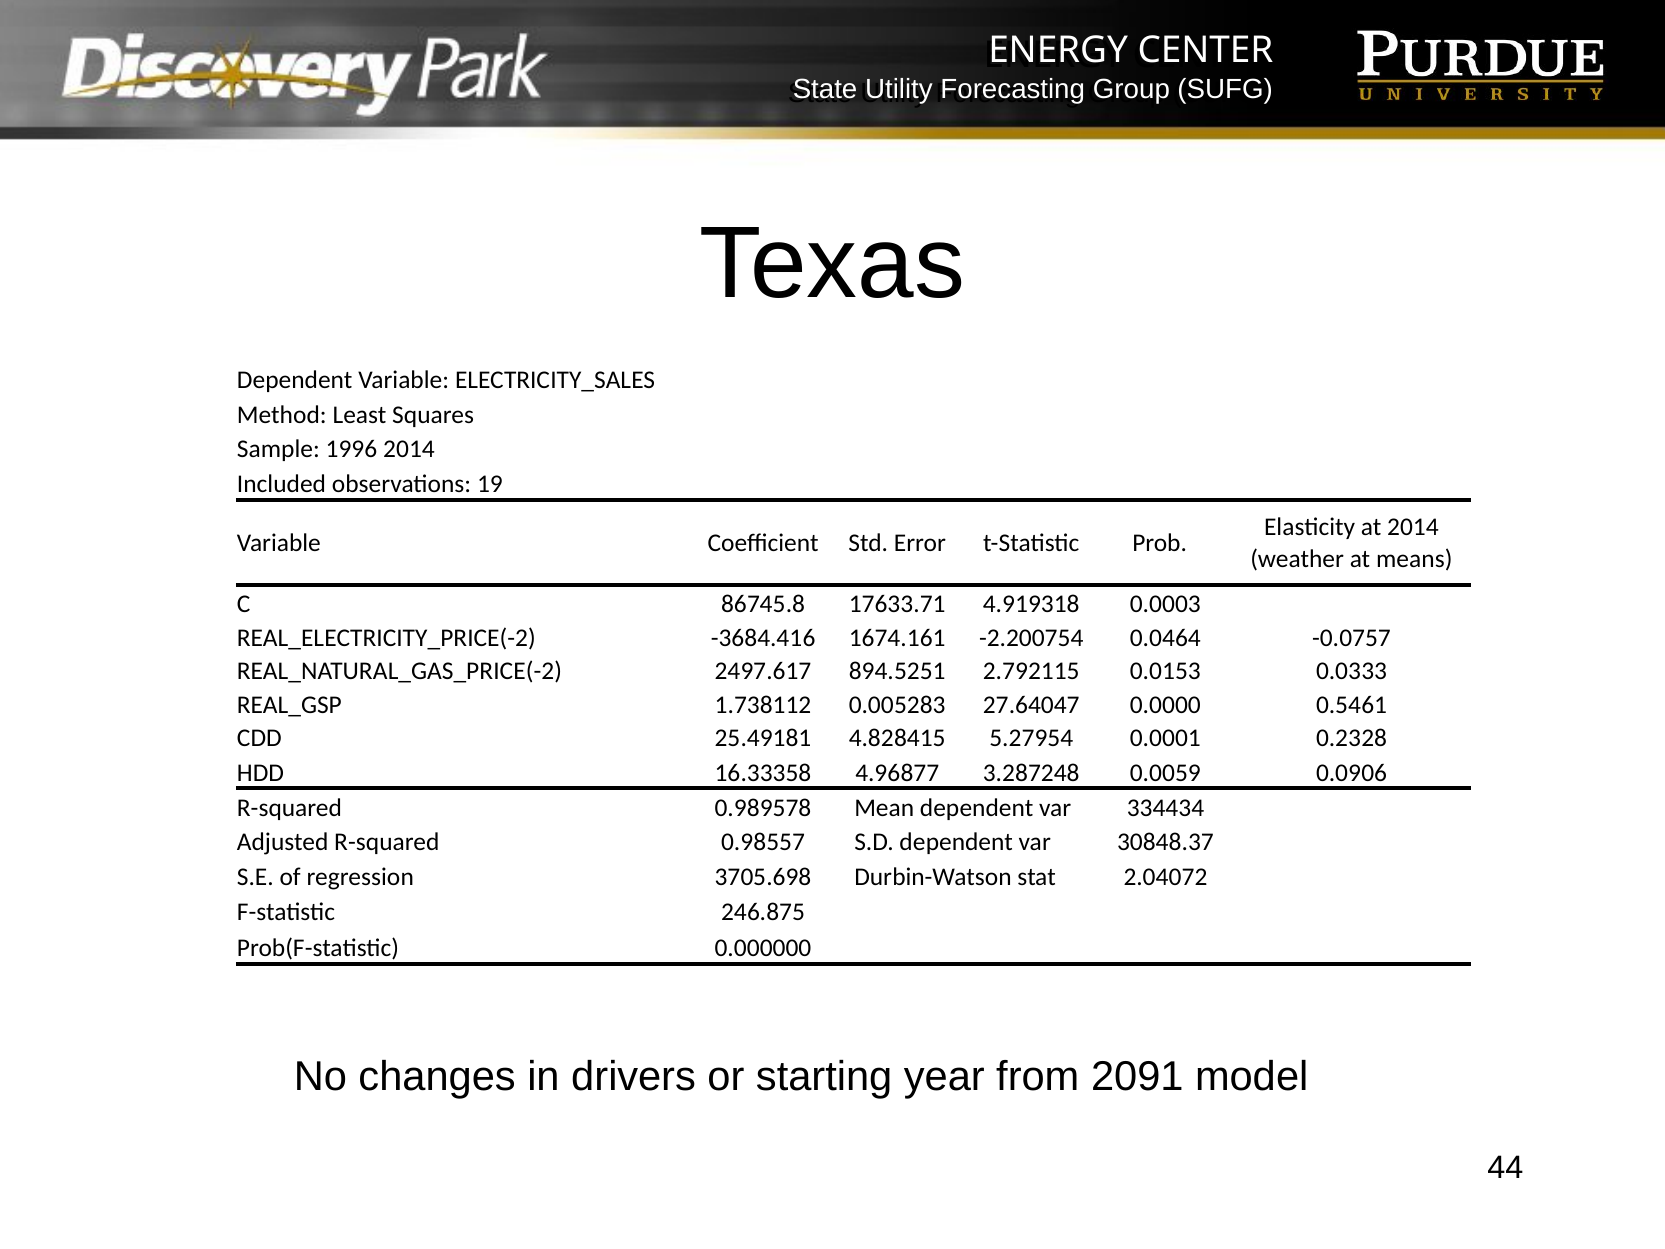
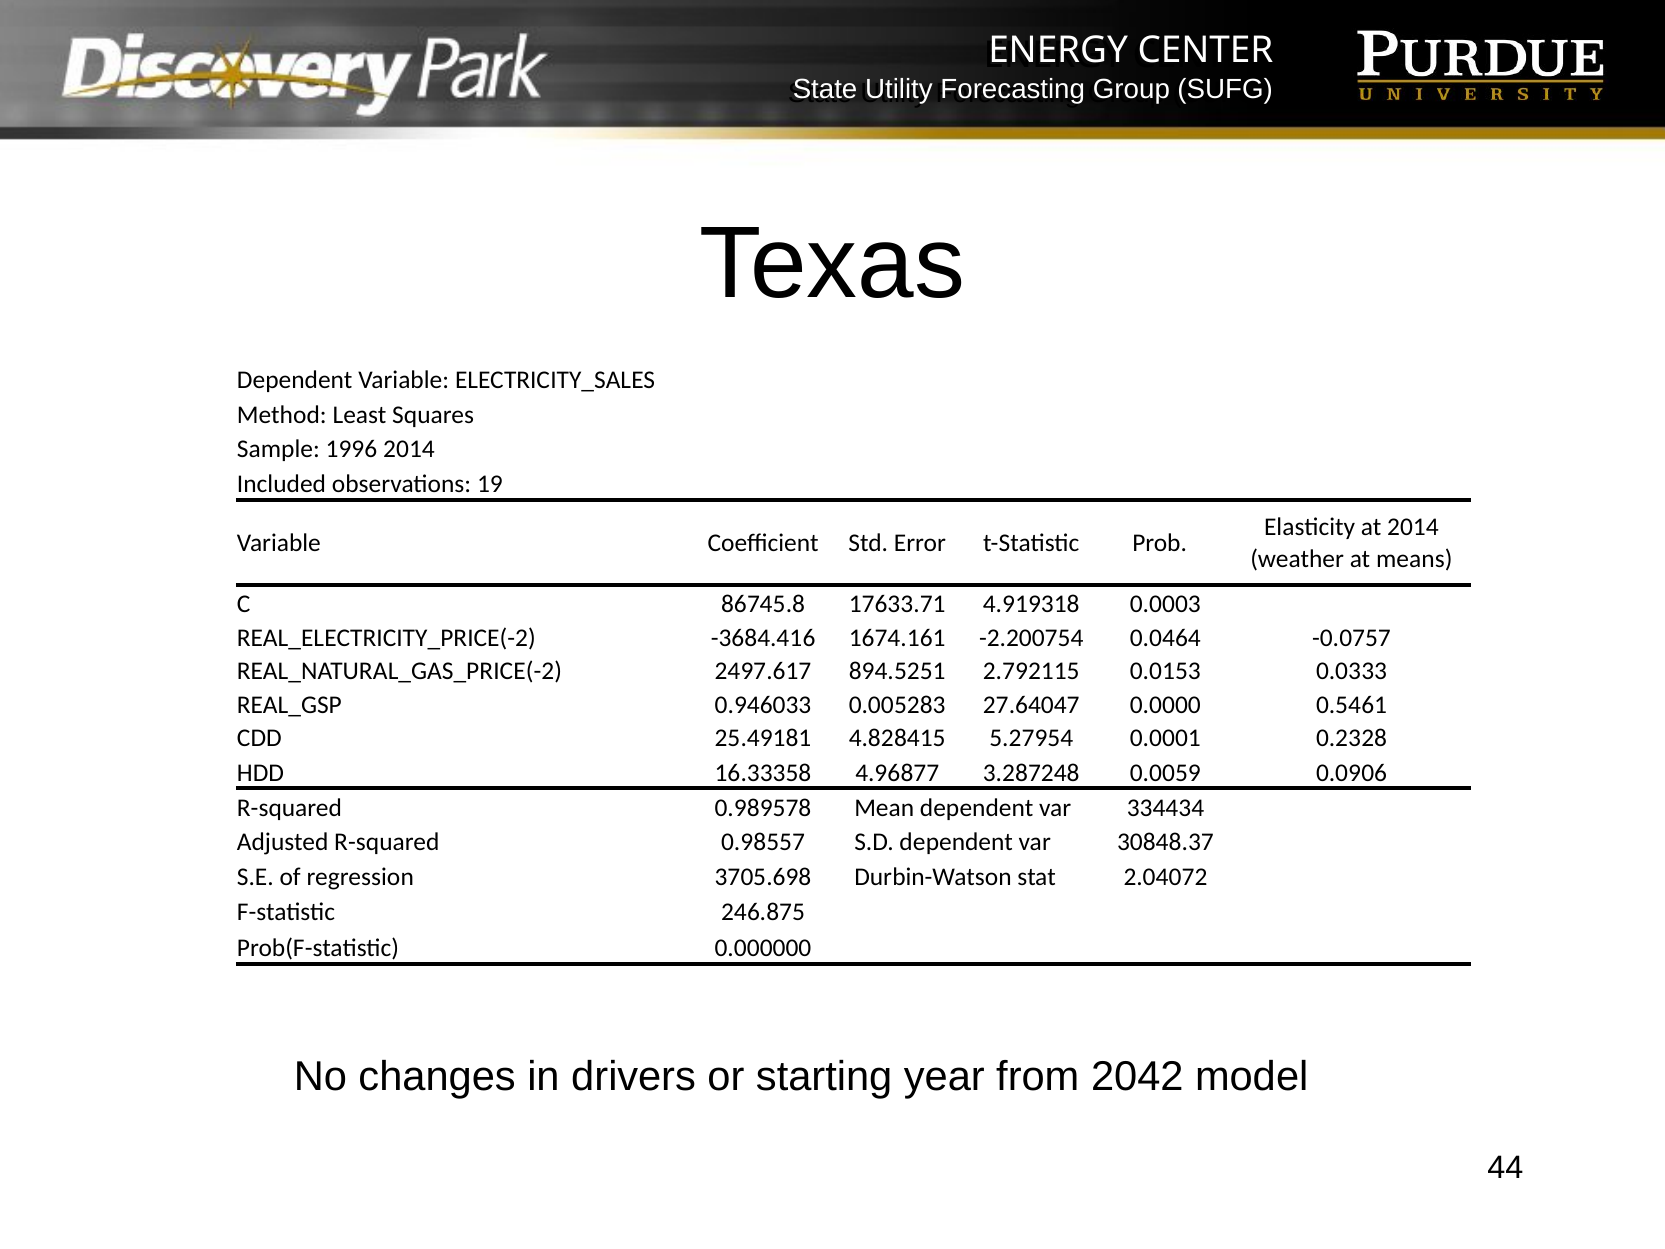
1.738112: 1.738112 -> 0.946033 (763, 705)
2091: 2091 -> 2042 (1137, 1077)
